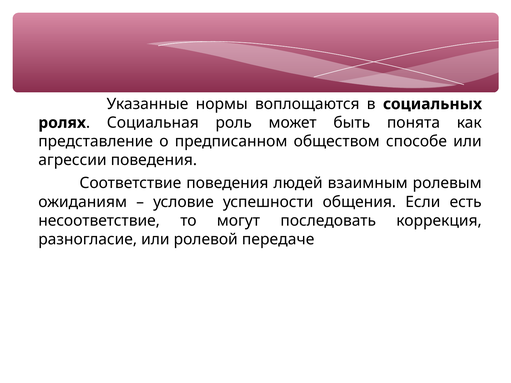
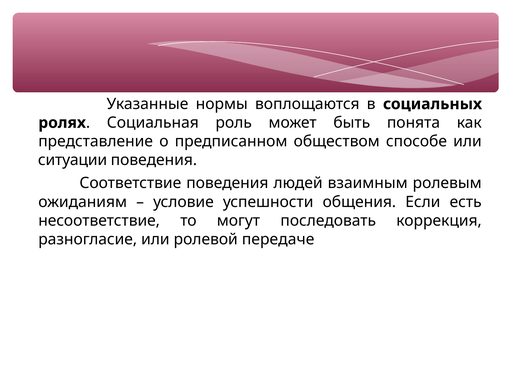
агрессии: агрессии -> ситуации (73, 160)
